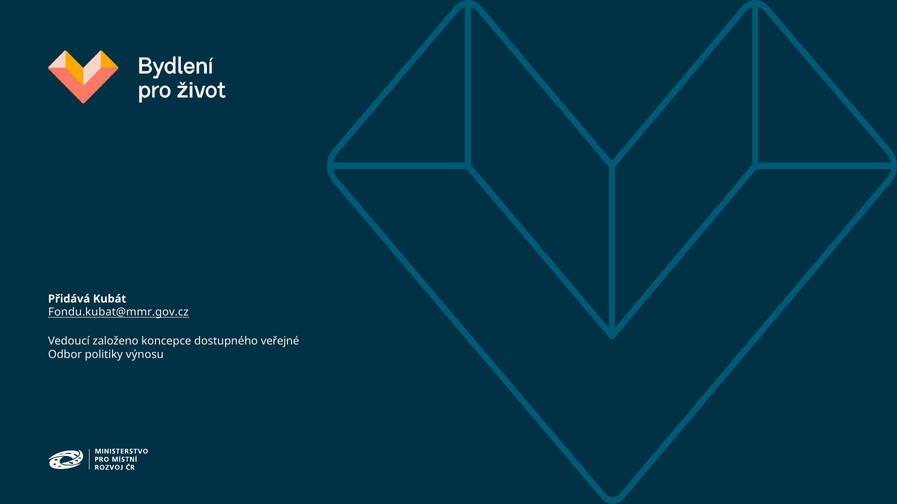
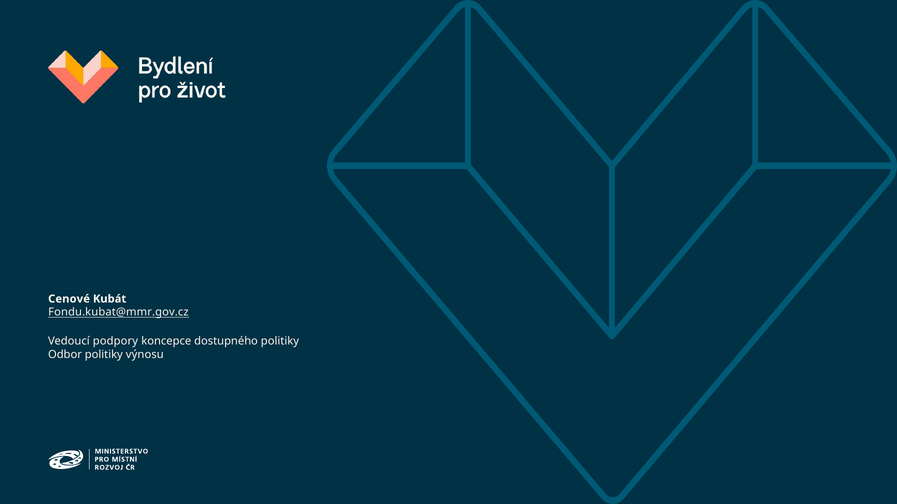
Přidává: Přidává -> Cenové (69, 299)
založeno: založeno -> podpory (115, 341)
dostupného veřejné: veřejné -> politiky (280, 341)
